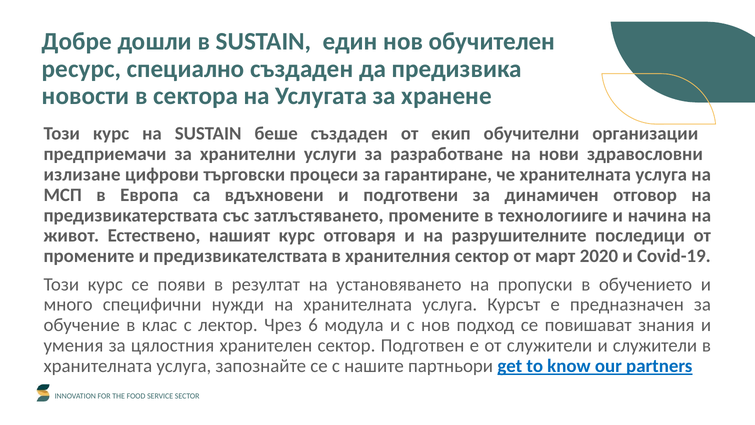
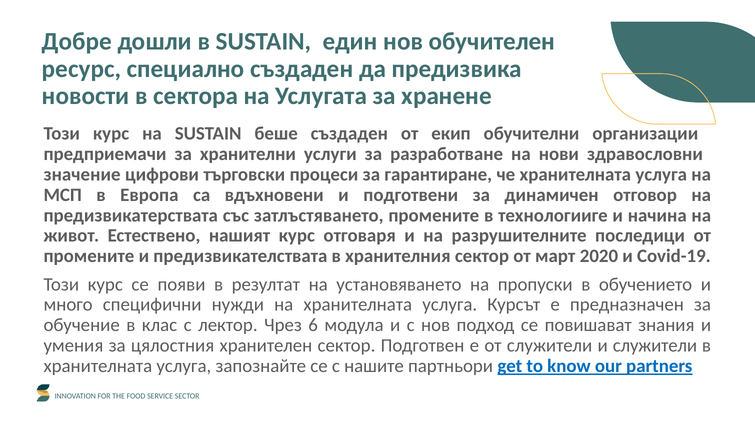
излизане: излизане -> значение (82, 174)
